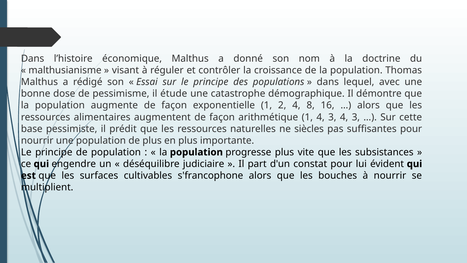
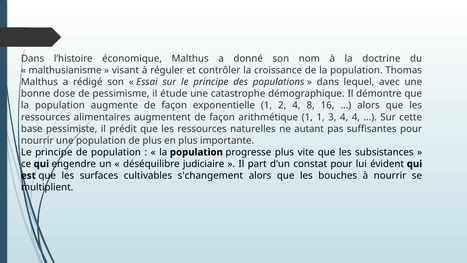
1 4: 4 -> 1 (321, 117)
3 4 3: 3 -> 4 (356, 117)
siècles: siècles -> autant (309, 129)
s'francophone: s'francophone -> s'changement (210, 175)
